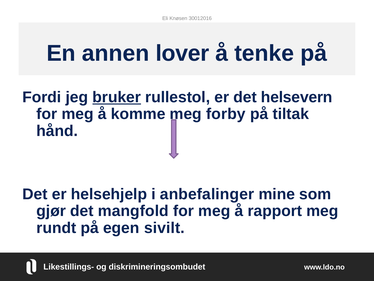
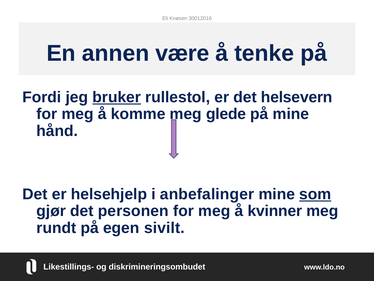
lover: lover -> være (182, 53)
forby: forby -> glede (226, 114)
på tiltak: tiltak -> mine (291, 114)
som underline: none -> present (315, 194)
mangfold: mangfold -> personen (133, 211)
rapport: rapport -> kvinner (275, 211)
